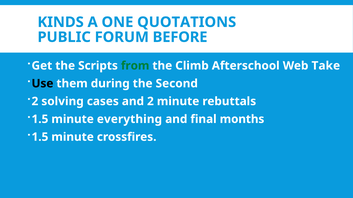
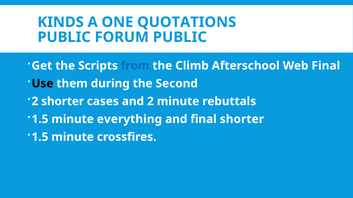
FORUM BEFORE: BEFORE -> PUBLIC (180, 37)
from colour: green -> blue (135, 66)
Web Take: Take -> Final (326, 66)
2 solving: solving -> shorter (63, 102)
final months: months -> shorter (242, 119)
